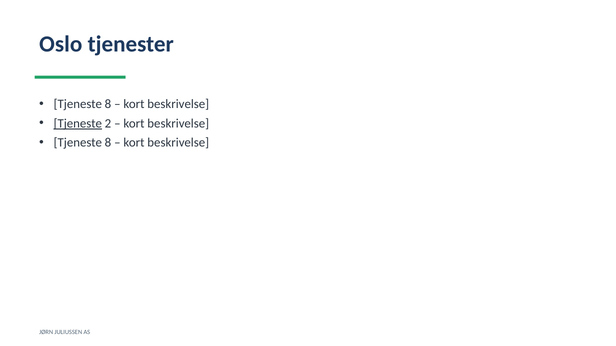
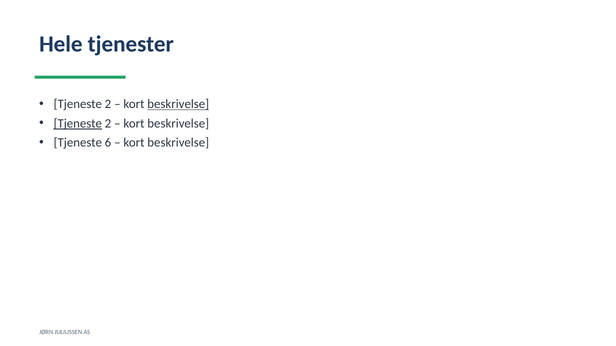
Oslo: Oslo -> Hele (61, 44)
8: 8 -> 2 (108, 104)
beskrivelse underline: none -> present (178, 104)
8: 8 -> 6 (108, 143)
